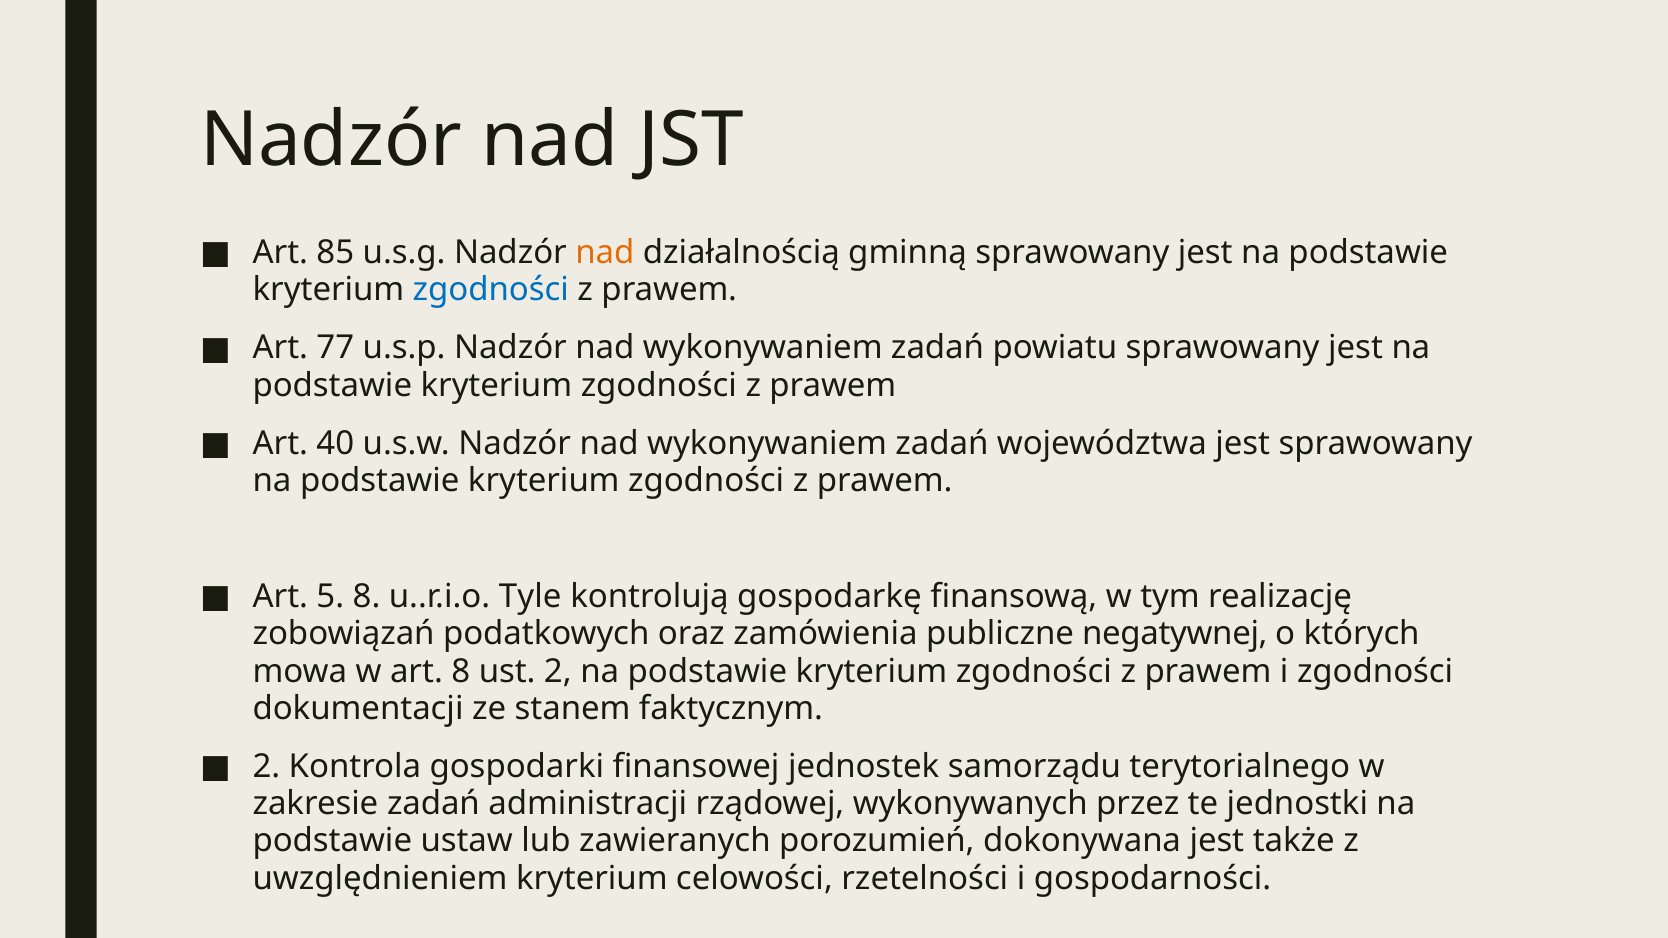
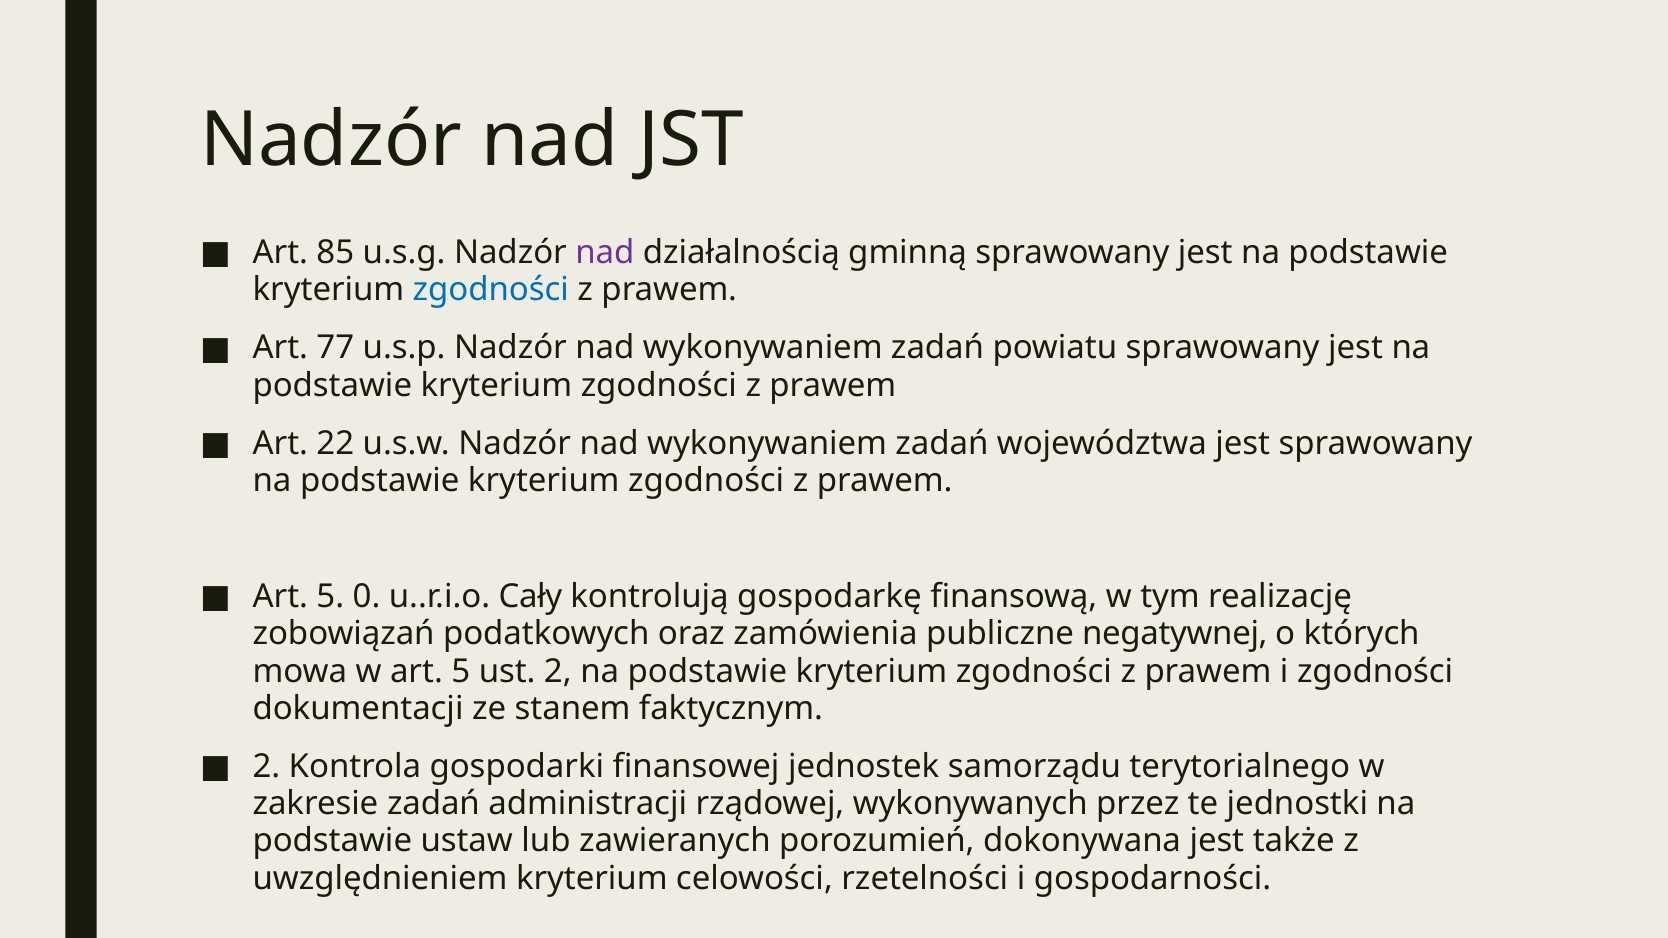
nad colour: orange -> purple (605, 253)
40: 40 -> 22 (335, 443)
5 8: 8 -> 0 (367, 597)
Tyle: Tyle -> Cały (530, 597)
w art 8: 8 -> 5 (461, 671)
